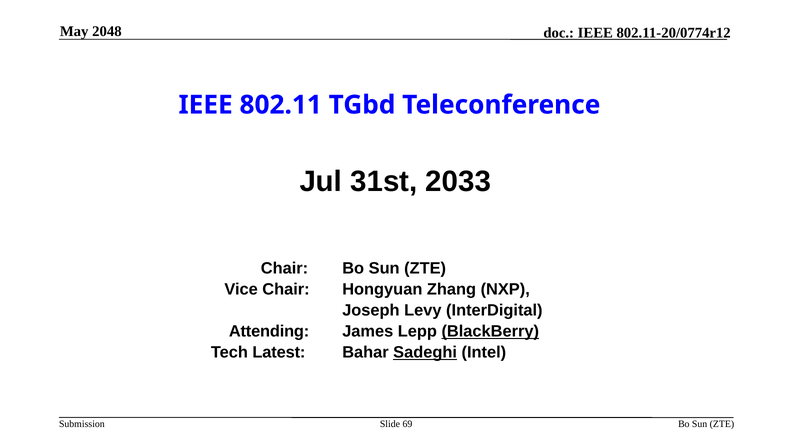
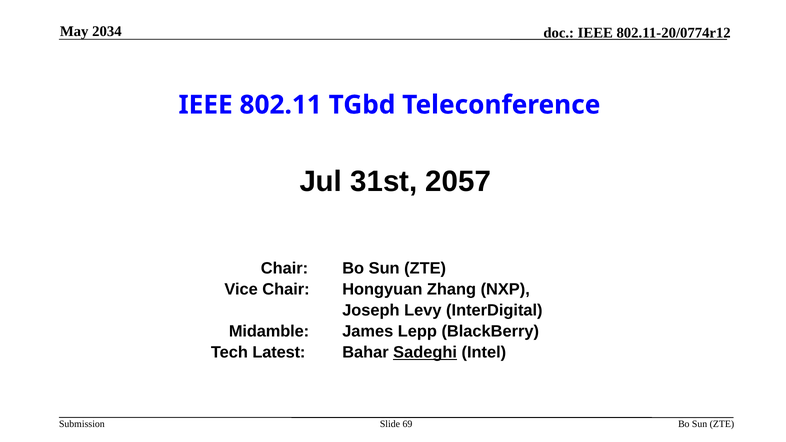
2048: 2048 -> 2034 (107, 31)
2033: 2033 -> 2057 (458, 182)
Attending: Attending -> Midamble (269, 331)
BlackBerry underline: present -> none (490, 331)
